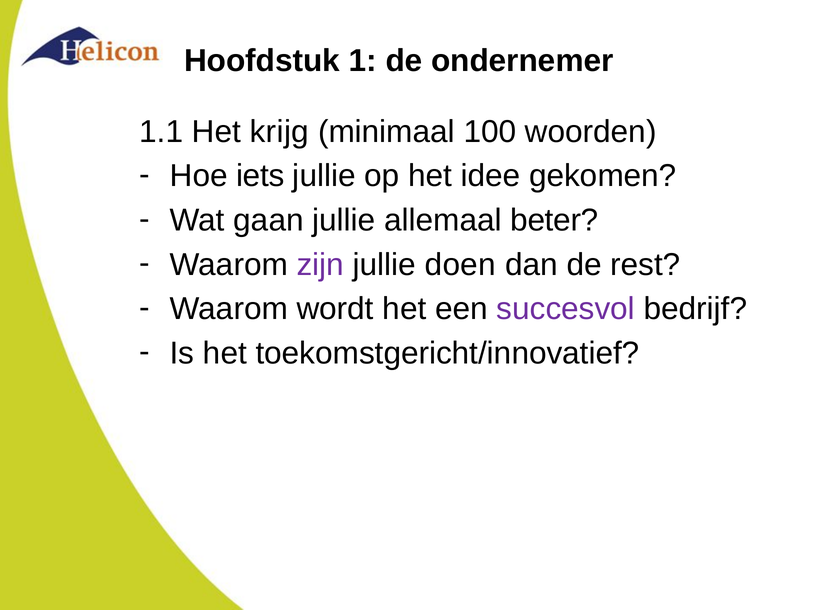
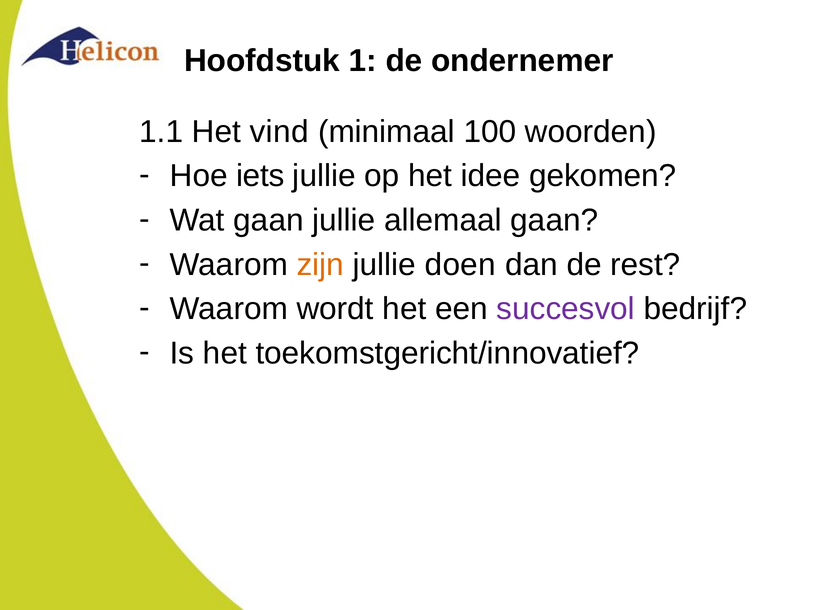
krijg: krijg -> vind (279, 132)
allemaal beter: beter -> gaan (554, 220)
zijn colour: purple -> orange (320, 265)
